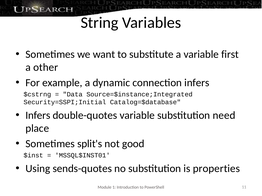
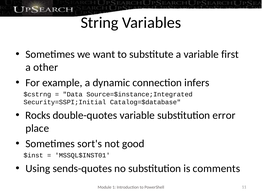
Infers: Infers -> Rocks (38, 116)
need: need -> error (224, 116)
split's: split's -> sort's (90, 144)
properties: properties -> comments (216, 169)
